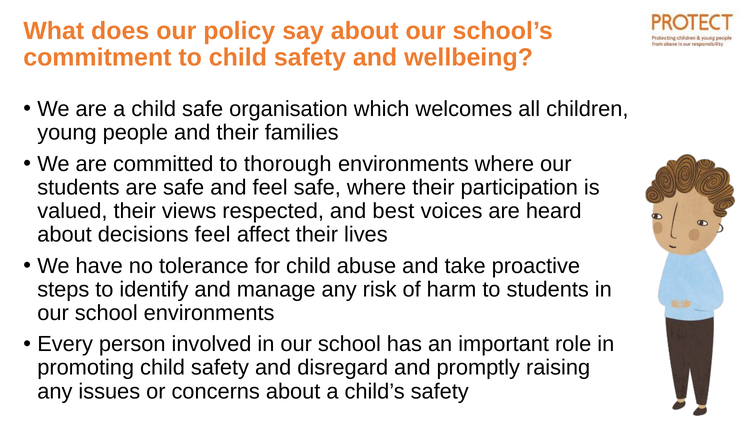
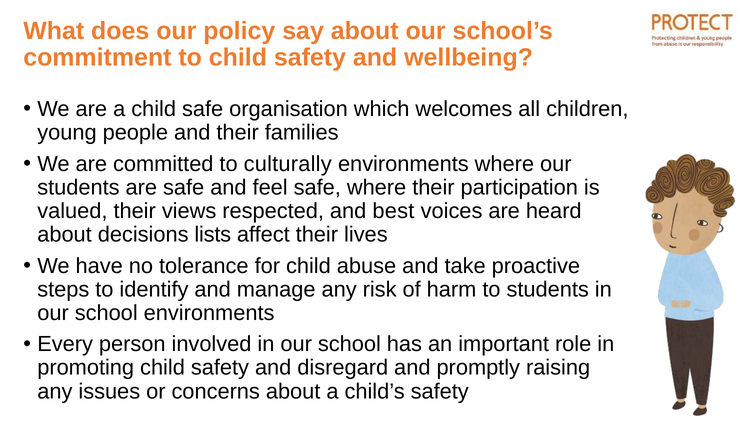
thorough: thorough -> culturally (288, 164)
decisions feel: feel -> lists (213, 234)
